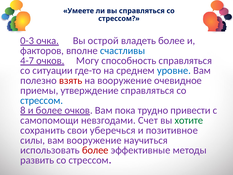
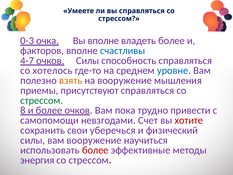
Вы острой: острой -> вполне (103, 41)
Могу: Могу -> Силы (88, 61)
ситуации: ситуации -> хотелось (53, 70)
взять colour: red -> orange (71, 80)
очевидное: очевидное -> мышления (178, 80)
утверждение: утверждение -> присутствуют (90, 90)
стрессом colour: blue -> green (42, 100)
хотите colour: green -> red (189, 120)
позитивное: позитивное -> физический (172, 130)
развить: развить -> энергия (37, 160)
